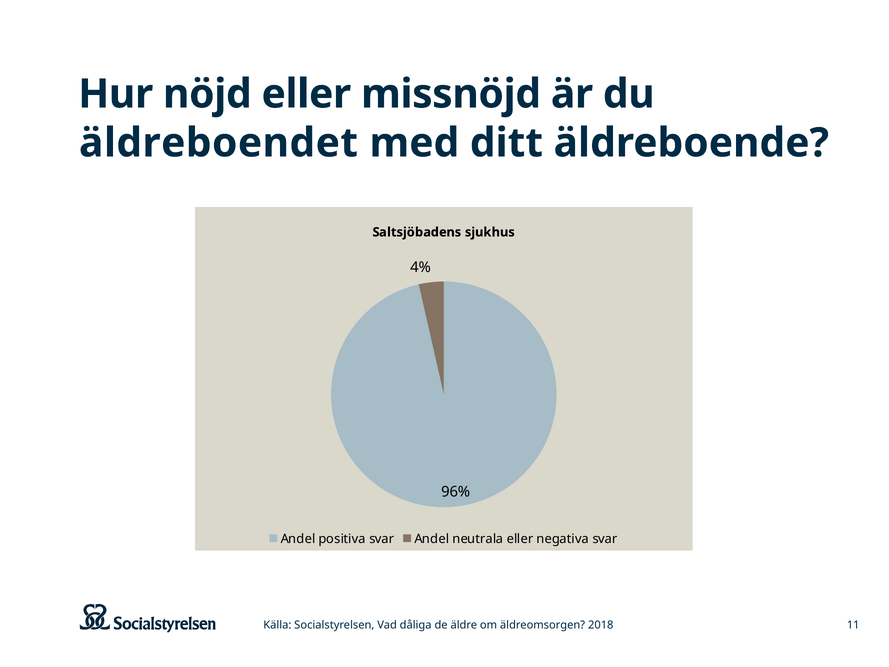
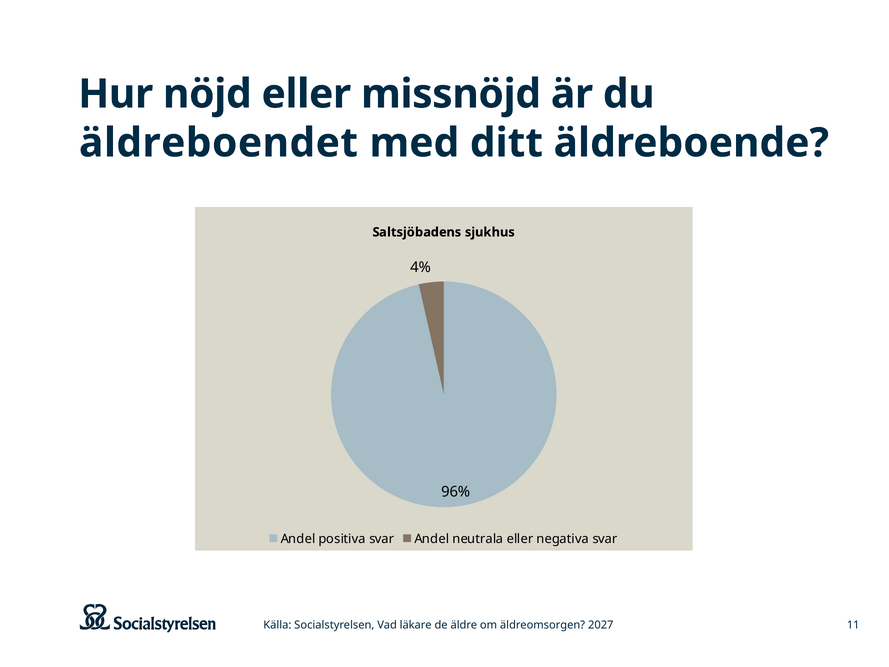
dåliga: dåliga -> läkare (416, 625)
2018: 2018 -> 2027 (601, 625)
